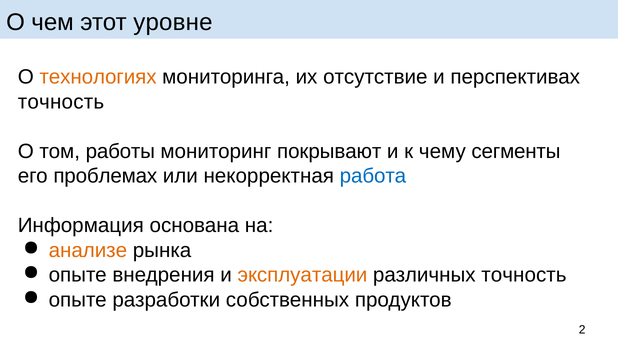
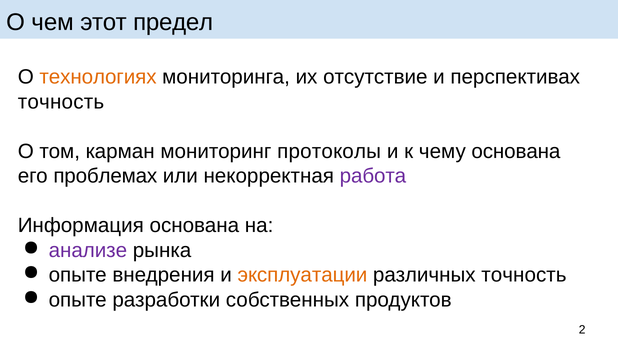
уровне: уровне -> предел (173, 22)
работы: работы -> карман (120, 151)
покрывают: покрывают -> протоколы (329, 151)
чему сегменты: сегменты -> основана (516, 151)
работа colour: blue -> purple (373, 176)
анализе colour: orange -> purple (88, 250)
